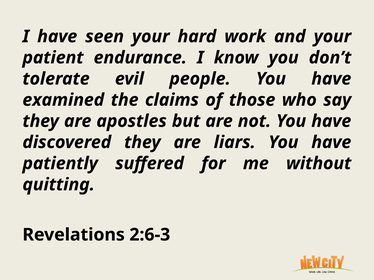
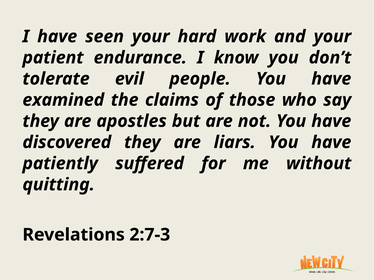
2:6-3: 2:6-3 -> 2:7-3 (150, 235)
